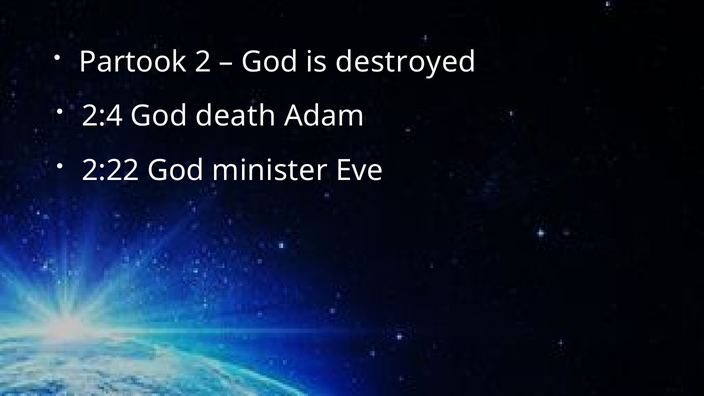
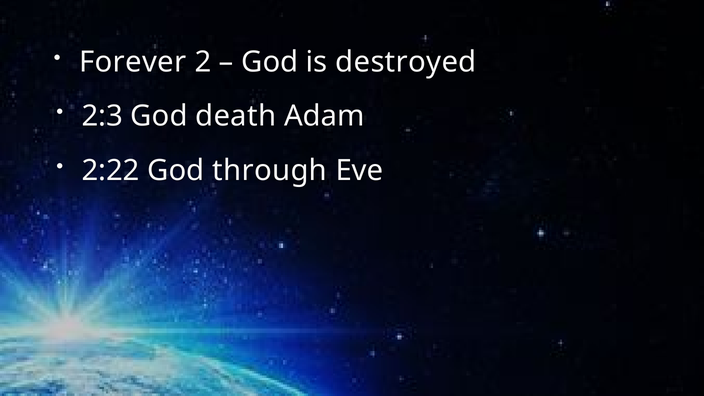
Partook: Partook -> Forever (133, 62)
2:4: 2:4 -> 2:3 (102, 116)
minister: minister -> through (270, 170)
